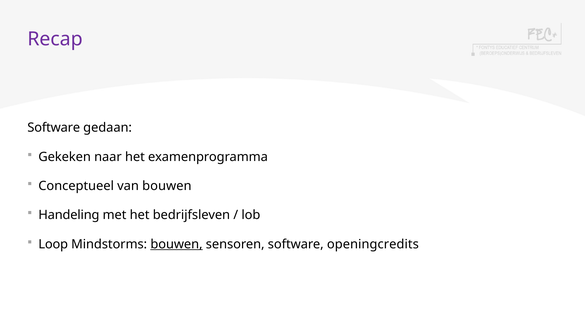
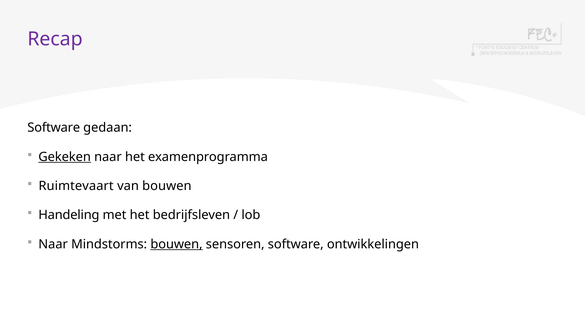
Gekeken underline: none -> present (65, 157)
Conceptueel: Conceptueel -> Ruimtevaart (76, 186)
Loop: Loop -> Naar (53, 244)
openingcredits: openingcredits -> ontwikkelingen (373, 244)
